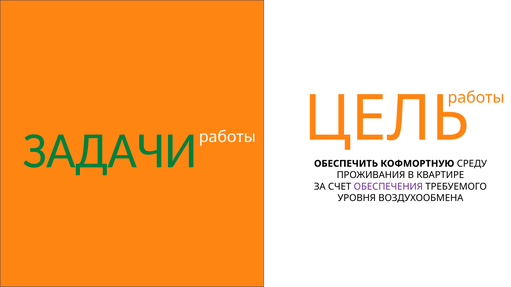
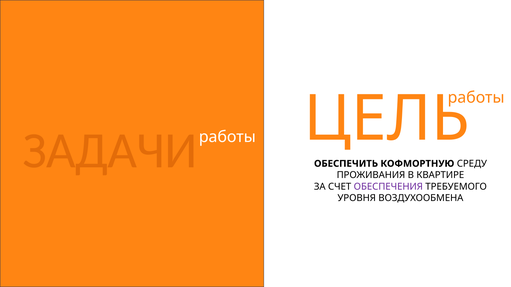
ЗАДАЧИ colour: green -> orange (110, 151)
